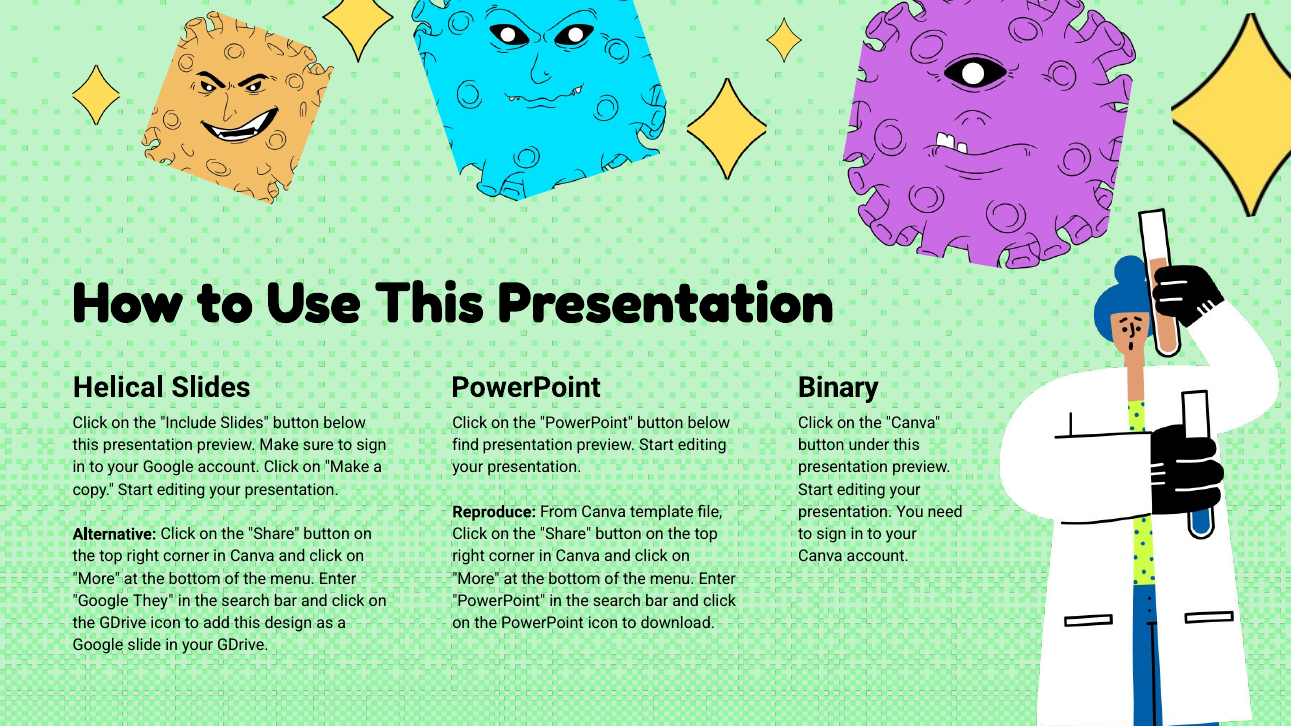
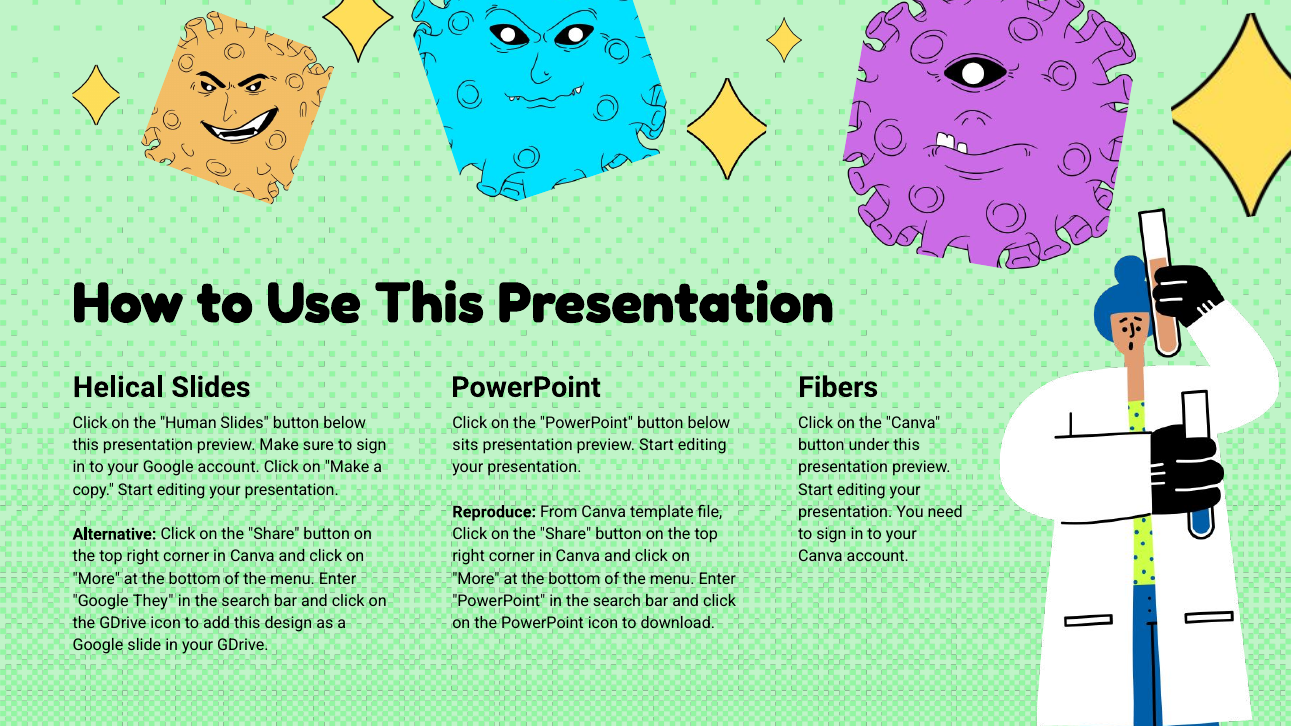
Binary: Binary -> Fibers (838, 387)
Include: Include -> Human (188, 423)
find: find -> sits (465, 445)
